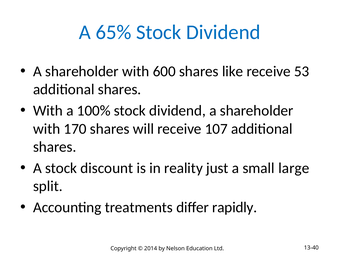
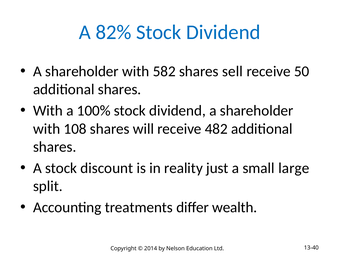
65%: 65% -> 82% (113, 32)
600: 600 -> 582 (164, 71)
like: like -> sell (233, 71)
53: 53 -> 50 (302, 71)
170: 170 -> 108 (75, 128)
107: 107 -> 482 (216, 128)
rapidly: rapidly -> wealth (235, 207)
